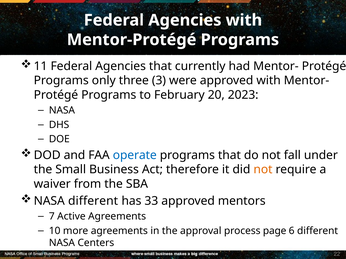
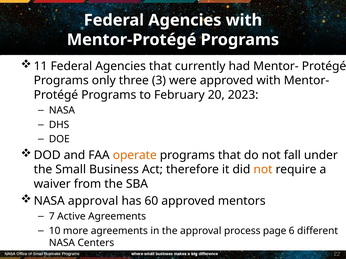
operate colour: blue -> orange (135, 155)
NASA different: different -> approval (93, 201)
33: 33 -> 60 (151, 201)
